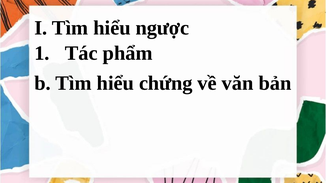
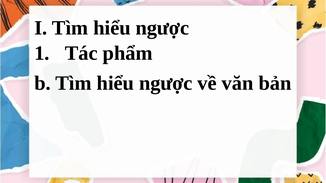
b Tìm hiểu chứng: chứng -> ngược (166, 83)
